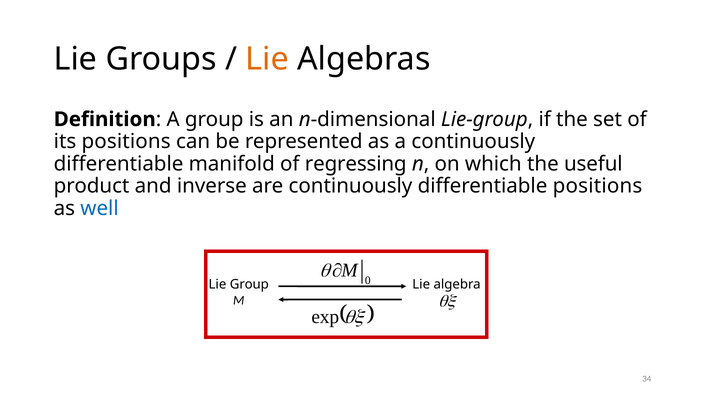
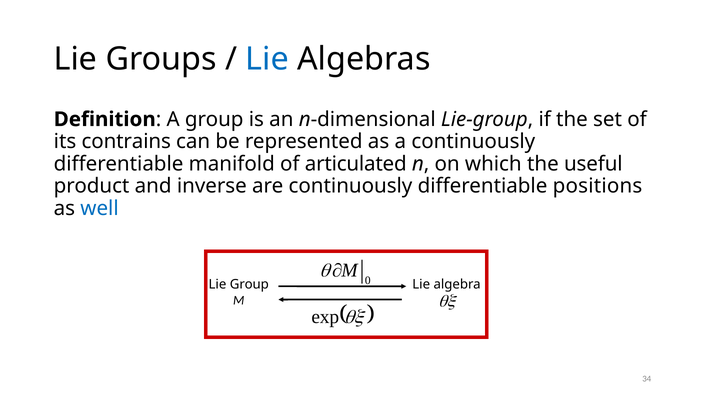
Lie colour: orange -> blue (267, 59)
its positions: positions -> contrains (126, 141)
regressing: regressing -> articulated (356, 164)
